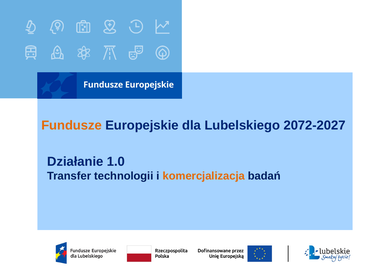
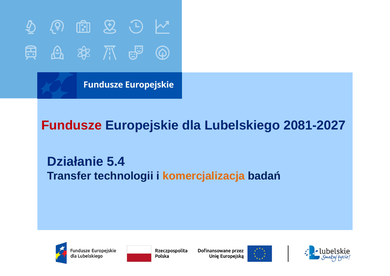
Fundusze colour: orange -> red (72, 125)
2072-2027: 2072-2027 -> 2081-2027 (315, 125)
1.0: 1.0 -> 5.4 (116, 161)
